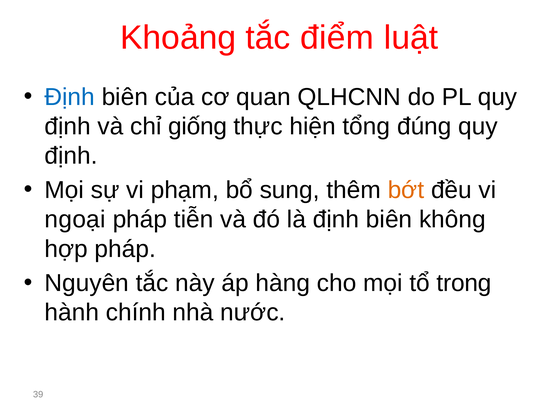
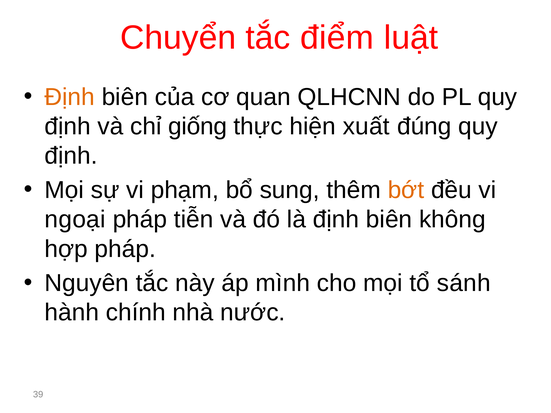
Khoảng: Khoảng -> Chuyển (178, 38)
Định colour: blue -> orange (70, 97)
tổng: tổng -> xuất (366, 127)
hàng: hàng -> mình (283, 283)
trong: trong -> sánh (464, 283)
